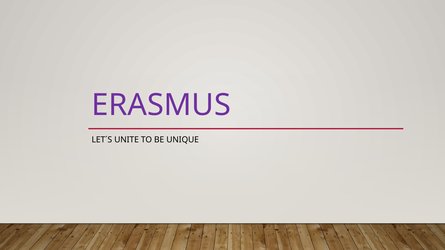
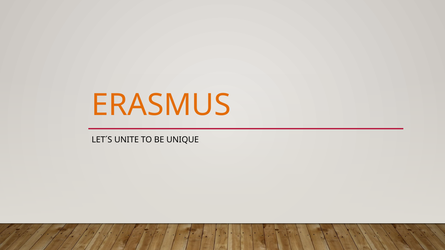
ERASMUS colour: purple -> orange (161, 105)
